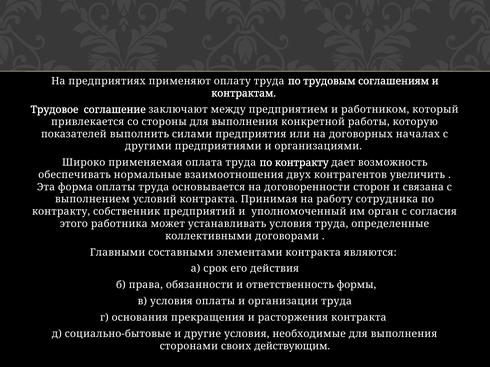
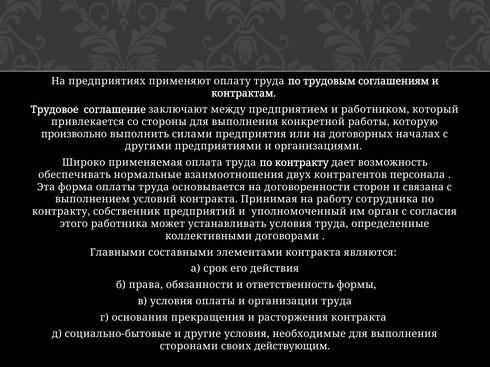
показателей: показателей -> произвольно (74, 134)
увеличить: увеличить -> персонала (417, 175)
